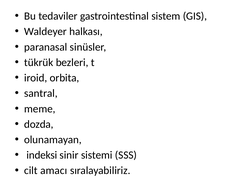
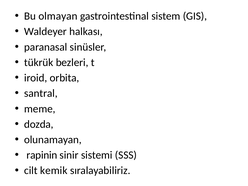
tedaviler: tedaviler -> olmayan (58, 16)
indeksi: indeksi -> rapinin (42, 155)
amacı: amacı -> kemik (54, 171)
